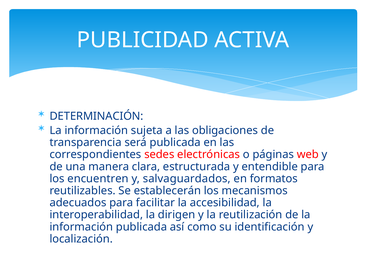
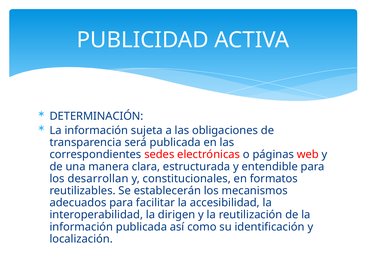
encuentren: encuentren -> desarrollan (98, 179)
salvaguardados: salvaguardados -> constitucionales (187, 179)
